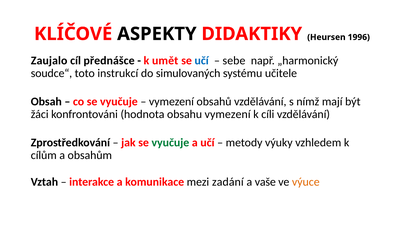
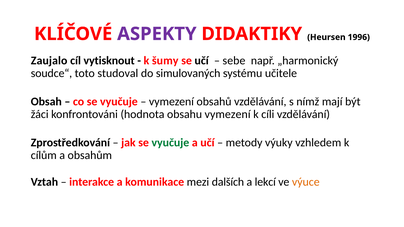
ASPEKTY colour: black -> purple (157, 34)
přednášce: přednášce -> vytisknout (109, 61)
umět: umět -> šumy (165, 61)
učí colour: blue -> black (202, 61)
instrukcí: instrukcí -> studoval (118, 73)
zadání: zadání -> dalších (228, 182)
vaše: vaše -> lekcí (265, 182)
